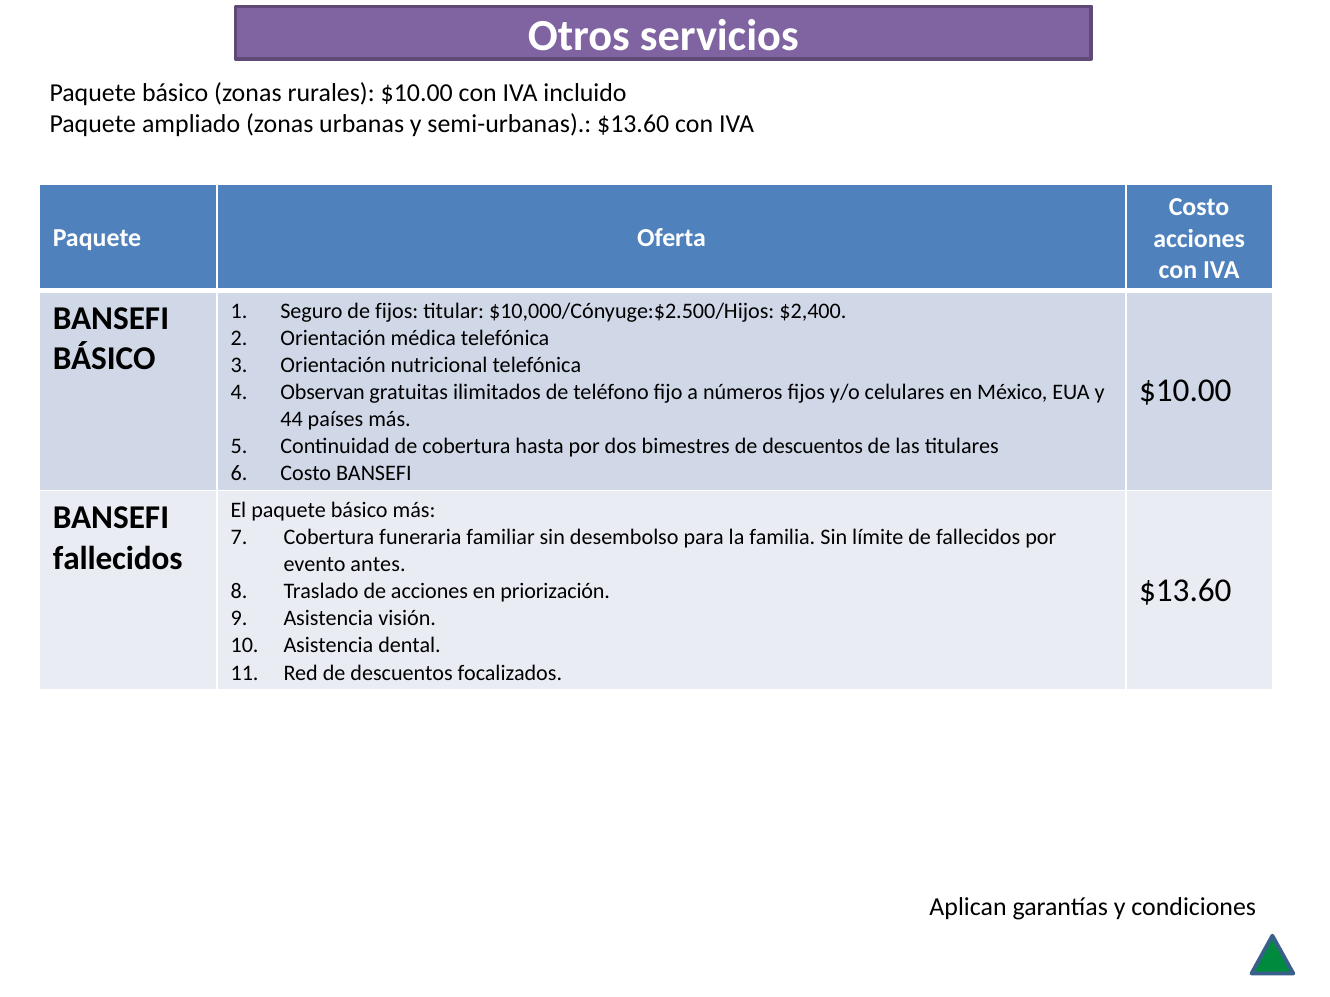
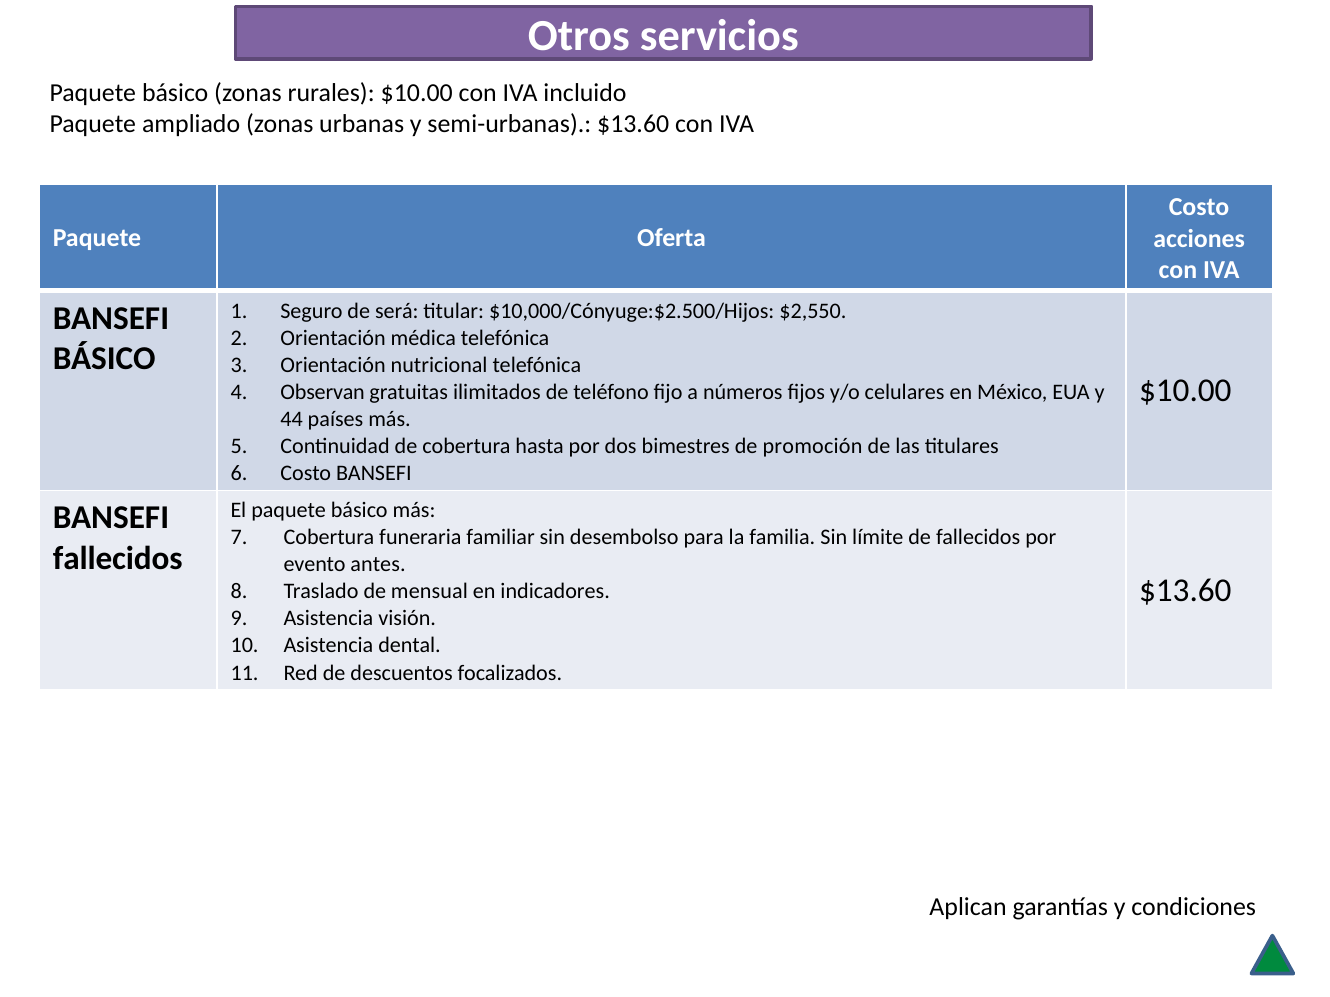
de fijos: fijos -> será (397, 311)
$2,400: $2,400 -> $2,550 (813, 311)
bimestres de descuentos: descuentos -> promoción (813, 446)
de acciones: acciones -> mensual (429, 592)
priorización: priorización -> indicadores (555, 592)
